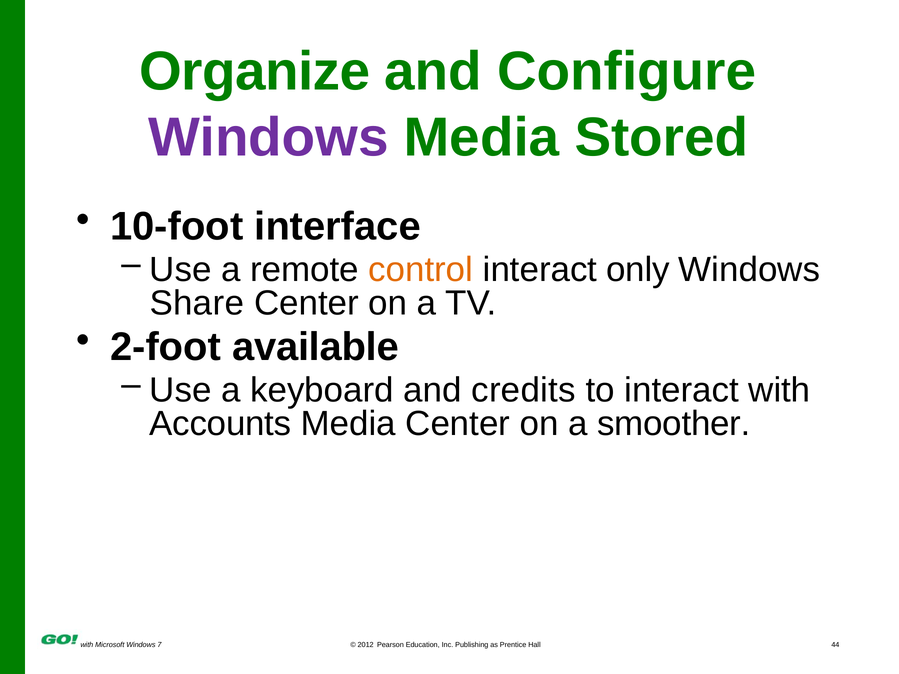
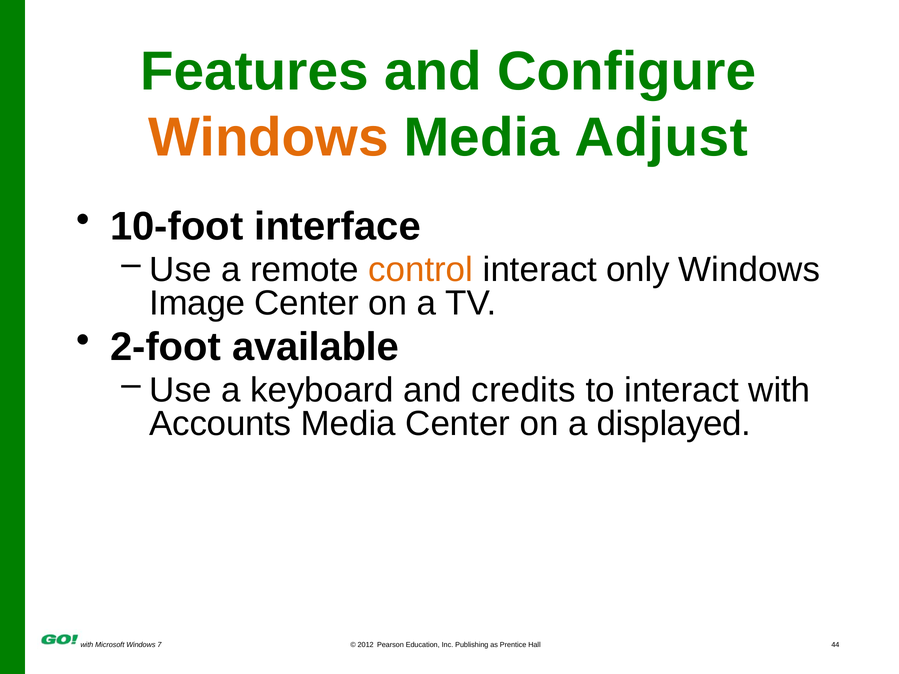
Organize: Organize -> Features (255, 72)
Windows colour: purple -> orange (268, 138)
Stored: Stored -> Adjust (661, 138)
Share: Share -> Image (197, 303)
smoother: smoother -> displayed (674, 424)
